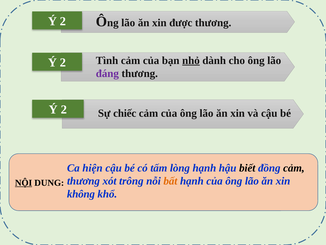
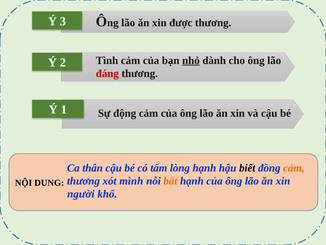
2: 2 -> 3 (63, 21)
đáng colour: purple -> red (107, 73)
2: 2 -> 1 (64, 109)
chiếc: chiếc -> động (125, 113)
hiện: hiện -> thân (93, 168)
cảm colour: black -> orange (294, 168)
trông: trông -> mình (131, 181)
NỘI underline: present -> none (24, 182)
không: không -> người (81, 194)
